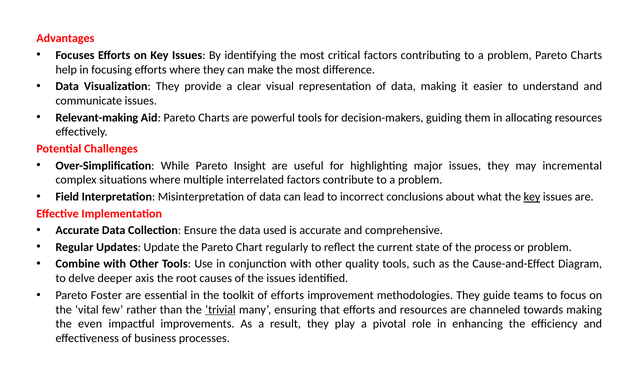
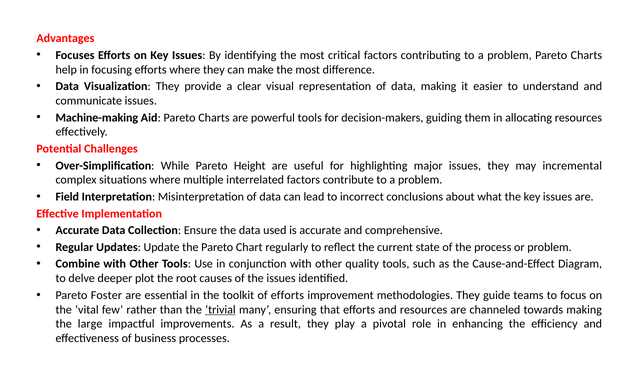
Relevant-making: Relevant-making -> Machine-making (97, 118)
Insight: Insight -> Height (250, 166)
key underline: present -> none (532, 197)
axis: axis -> plot (145, 279)
even: even -> large (90, 324)
